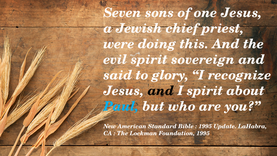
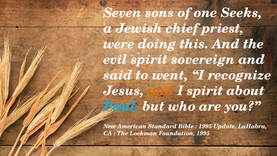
one Jesus: Jesus -> Seeks (242, 13)
glory: glory -> went (170, 75)
and colour: black -> orange (161, 91)
